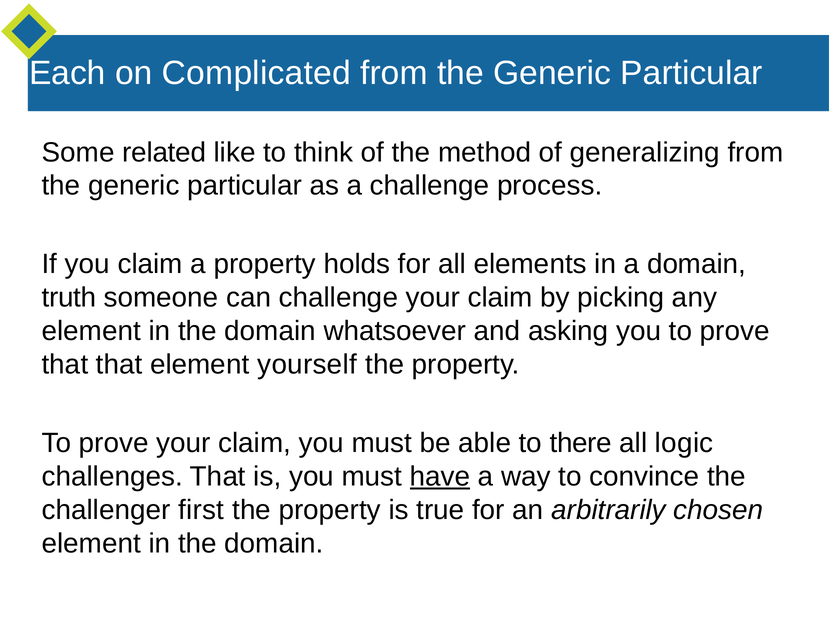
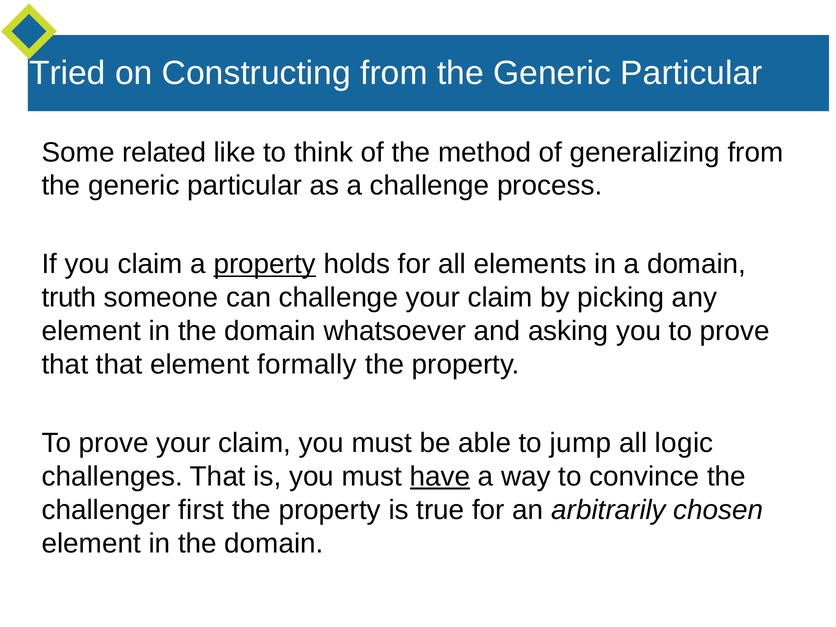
Each: Each -> Tried (67, 73)
Complicated: Complicated -> Constructing (256, 73)
property underline: none -> present (265, 264)
yourself: yourself -> formally (307, 365)
there: there -> jump (580, 443)
